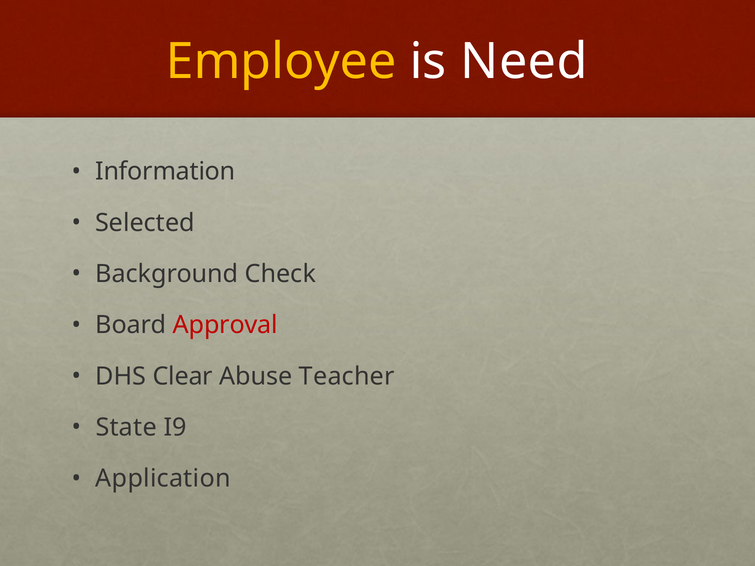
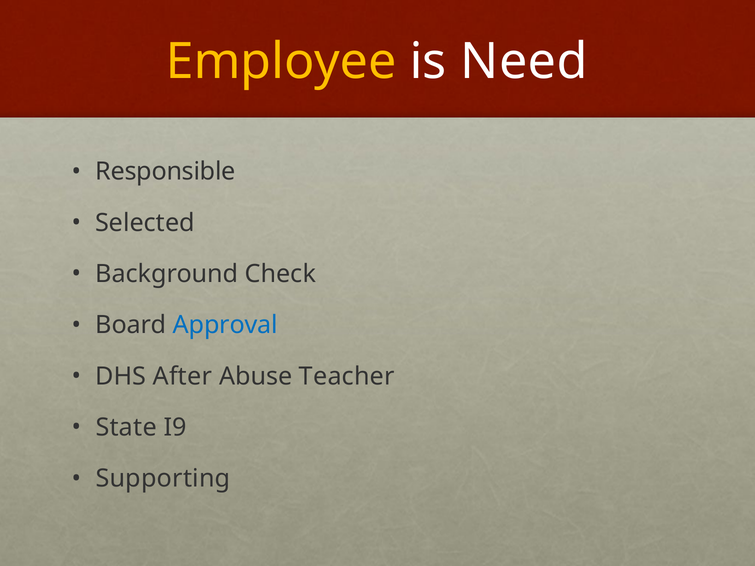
Information: Information -> Responsible (165, 172)
Approval colour: red -> blue (225, 325)
Clear: Clear -> After (182, 376)
Application: Application -> Supporting (163, 479)
